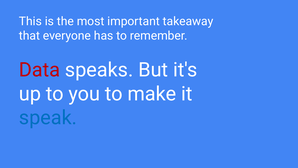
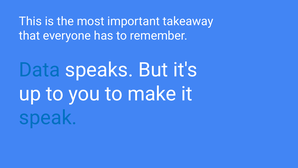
Data colour: red -> blue (39, 70)
